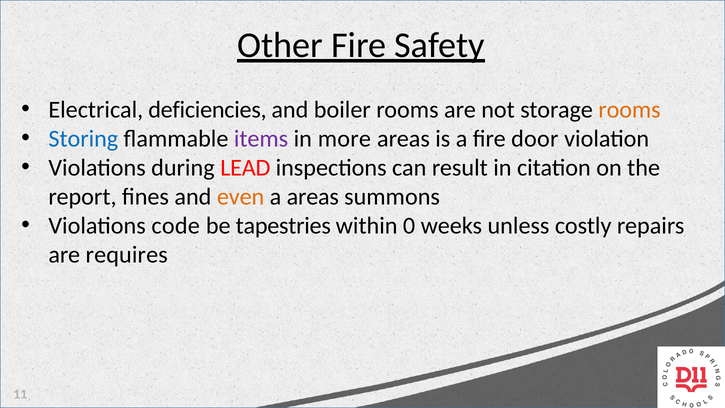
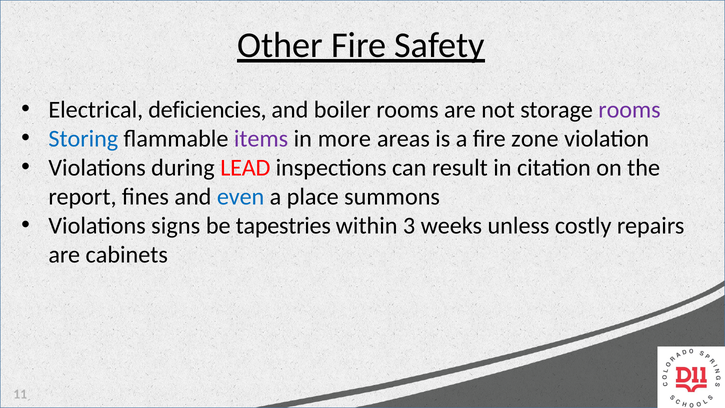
rooms colour: orange -> purple (629, 110)
door: door -> zone (535, 139)
even colour: orange -> blue (241, 197)
a areas: areas -> place (313, 197)
code: code -> signs (176, 226)
0: 0 -> 3 (409, 226)
requires: requires -> cabinets (127, 255)
